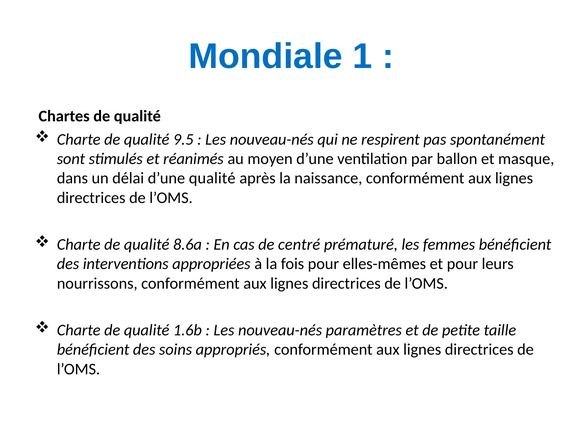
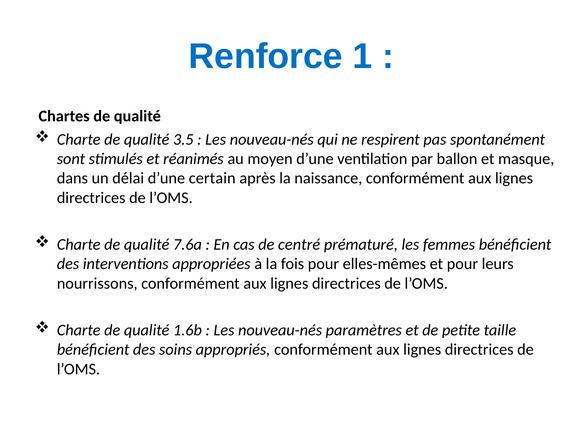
Mondiale: Mondiale -> Renforce (266, 56)
9.5: 9.5 -> 3.5 (183, 139)
d’une qualité: qualité -> certain (212, 178)
8.6a: 8.6a -> 7.6a (187, 244)
